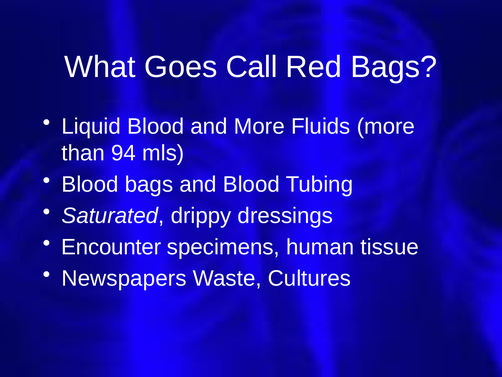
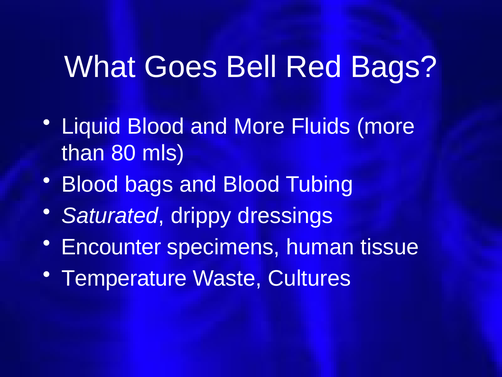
Call: Call -> Bell (252, 67)
94: 94 -> 80 (124, 153)
Newspapers: Newspapers -> Temperature (124, 278)
